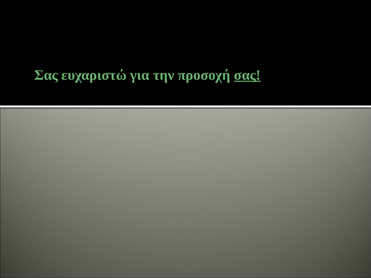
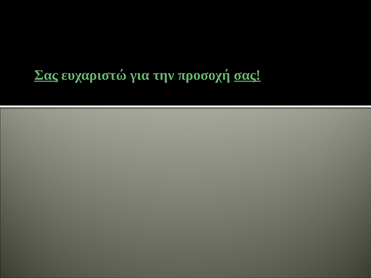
Σας underline: none -> present (46, 75)
